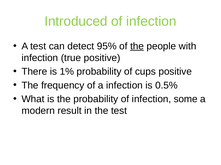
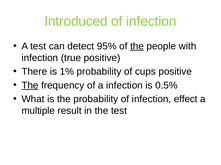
The underline: none -> present (30, 86)
some: some -> effect (186, 99)
modern: modern -> multiple (38, 111)
